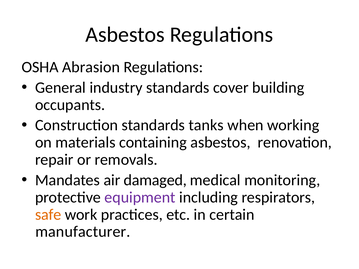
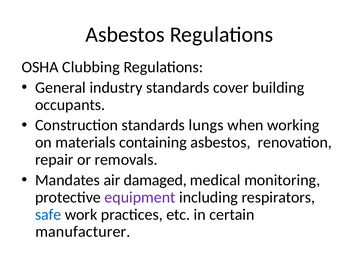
Abrasion: Abrasion -> Clubbing (91, 67)
tanks: tanks -> lungs (206, 125)
safe colour: orange -> blue (48, 215)
